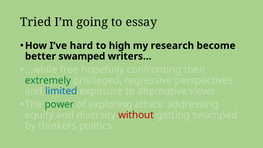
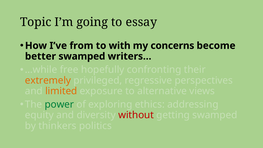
Tried: Tried -> Topic (36, 22)
hard: hard -> from (81, 46)
high: high -> with (120, 46)
research: research -> concerns (172, 46)
extremely colour: green -> orange (48, 80)
limited colour: blue -> orange (61, 91)
